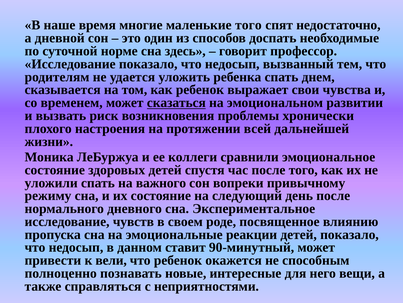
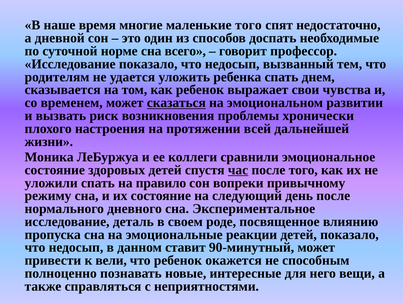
здесь: здесь -> всего (185, 51)
час underline: none -> present (238, 170)
важного: важного -> правило (161, 182)
чувств: чувств -> деталь (133, 221)
